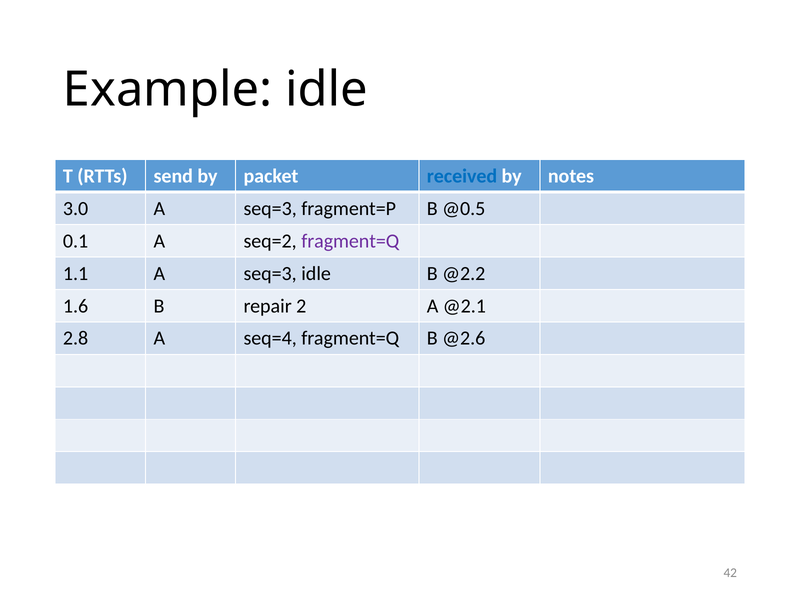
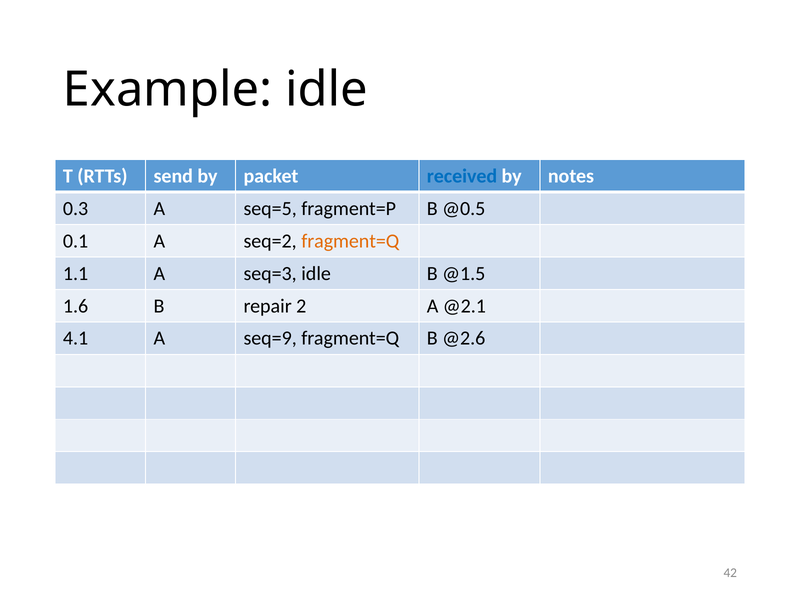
3.0: 3.0 -> 0.3 (76, 209)
seq=3: seq=3 -> seq=5 (270, 209)
fragment=Q colour: purple -> orange (350, 241)
@2.2: @2.2 -> @1.5 (464, 273)
2.8: 2.8 -> 4.1 (76, 338)
seq=4: seq=4 -> seq=9 (270, 338)
